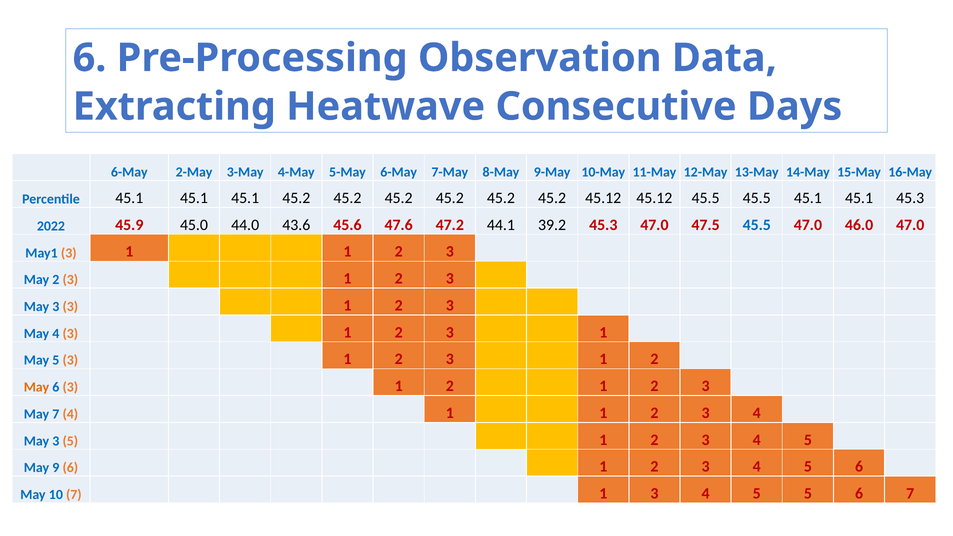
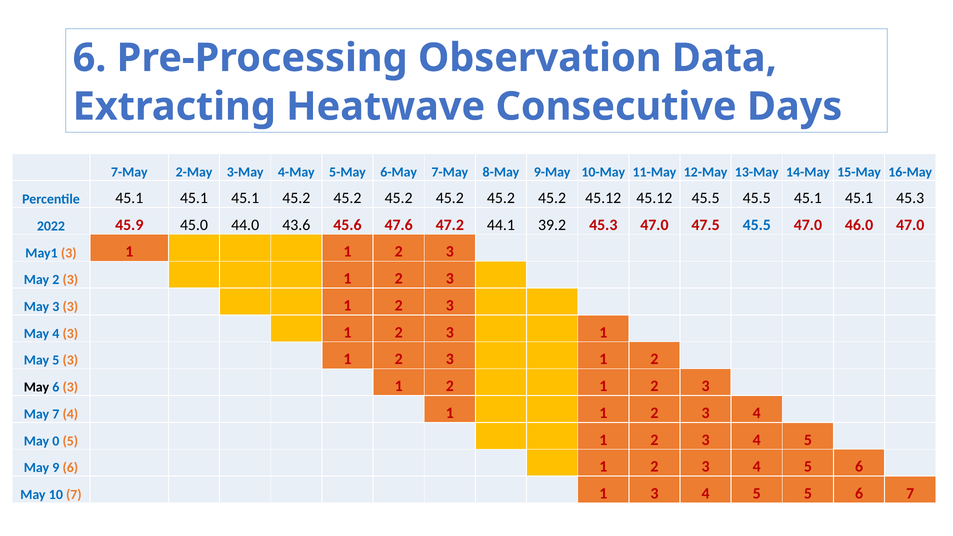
6-May: 6-May -> 7-May (129, 172)
May colour: orange -> black (36, 387)
3: 3 -> 0 (56, 441)
